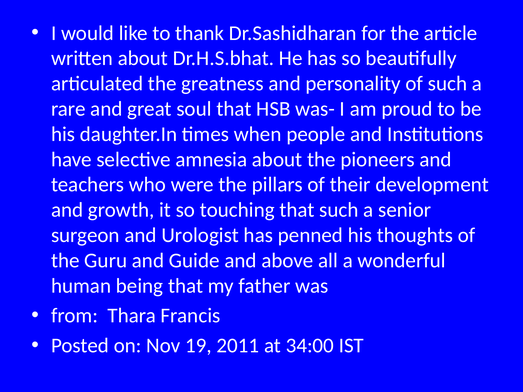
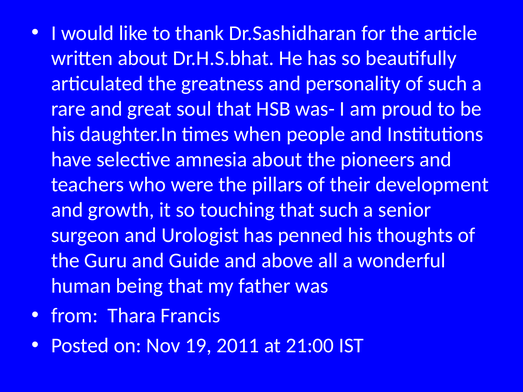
34:00: 34:00 -> 21:00 (310, 346)
